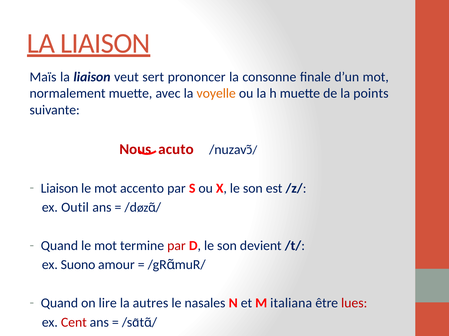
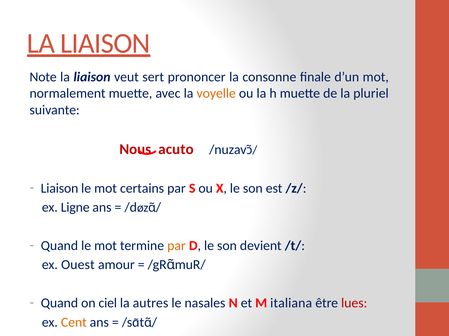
Maïs: Maïs -> Note (43, 77)
points: points -> pluriel (371, 94)
accento: accento -> certains (142, 189)
Outil: Outil -> Ligne (75, 208)
par colour: red -> orange (176, 246)
Suono: Suono -> Ouest (78, 265)
lire: lire -> ciel (108, 304)
Cent colour: red -> orange (74, 323)
